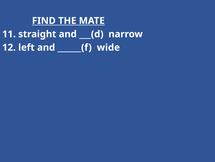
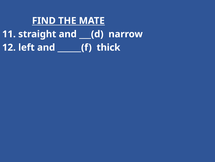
wide: wide -> thick (108, 47)
